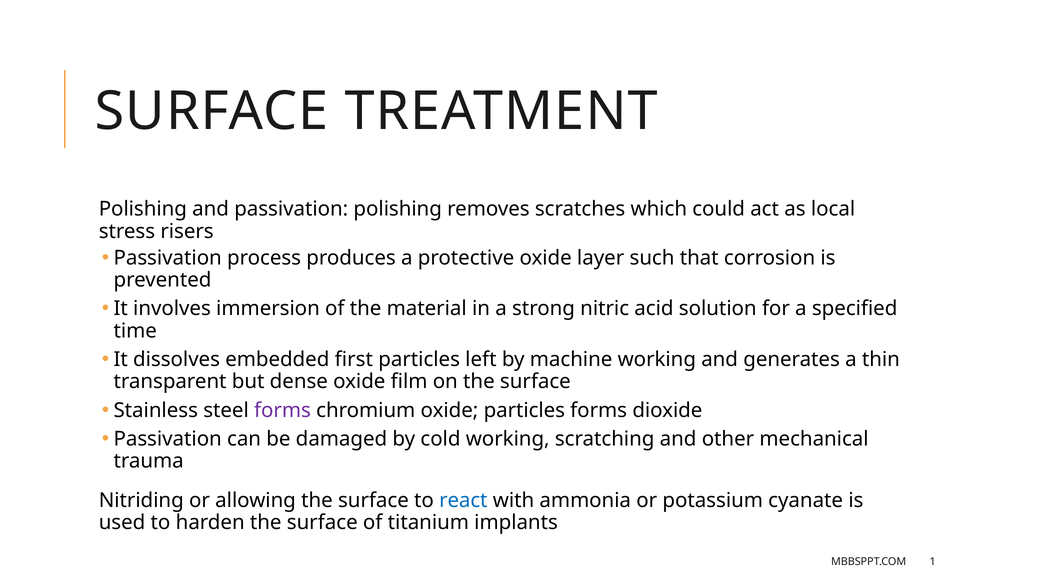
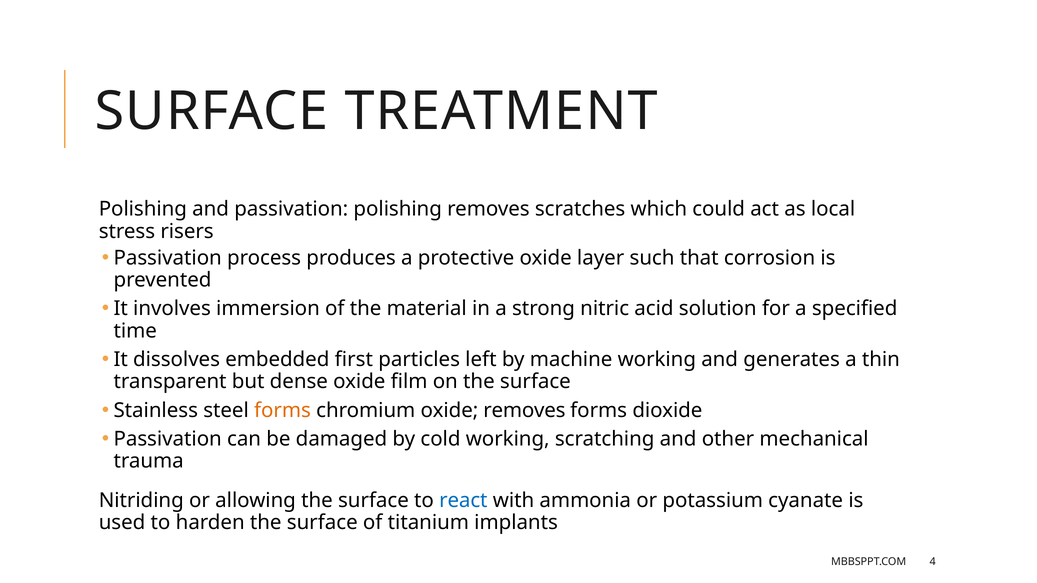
forms colour: purple -> orange (282, 410)
oxide particles: particles -> removes (524, 410)
1: 1 -> 4 (933, 562)
